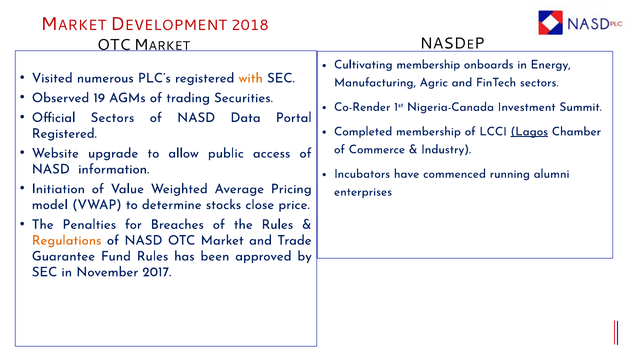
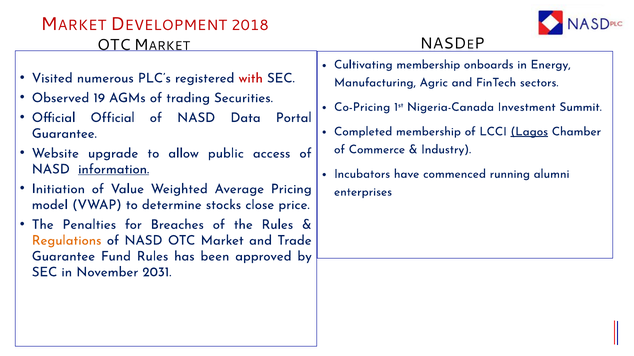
with colour: orange -> red (251, 78)
Co-Render: Co-Render -> Co-Pricing (362, 107)
Official Sectors: Sectors -> Official (113, 118)
Registered: Registered -> Guarantee (64, 134)
information underline: none -> present (114, 169)
2017: 2017 -> 2031 (157, 272)
